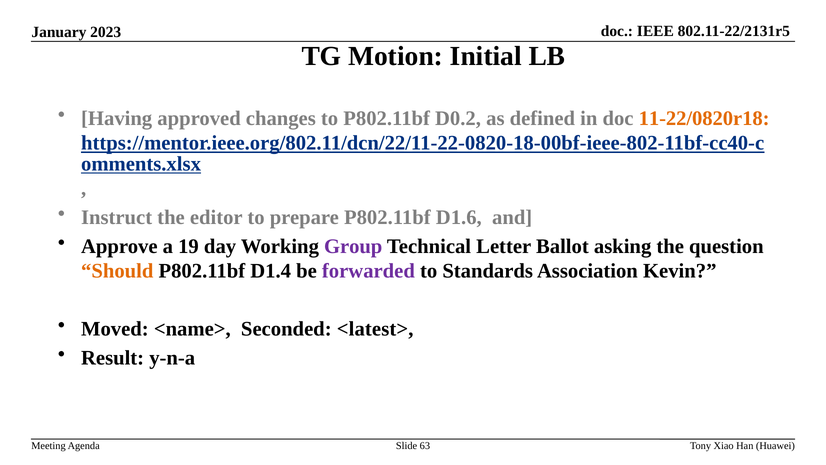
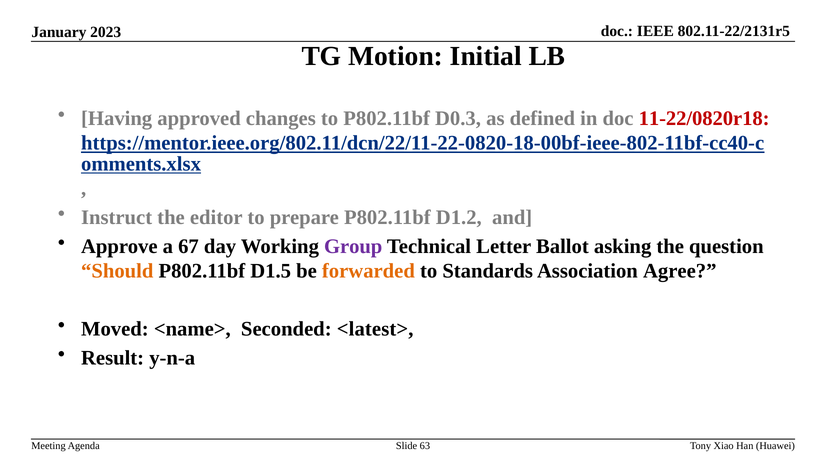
D0.2: D0.2 -> D0.3 (458, 118)
11-22/0820r18 colour: orange -> red (704, 118)
D1.6: D1.6 -> D1.2 (459, 217)
19: 19 -> 67 (188, 246)
D1.4: D1.4 -> D1.5 (271, 271)
forwarded colour: purple -> orange (368, 271)
Kevin: Kevin -> Agree (680, 271)
